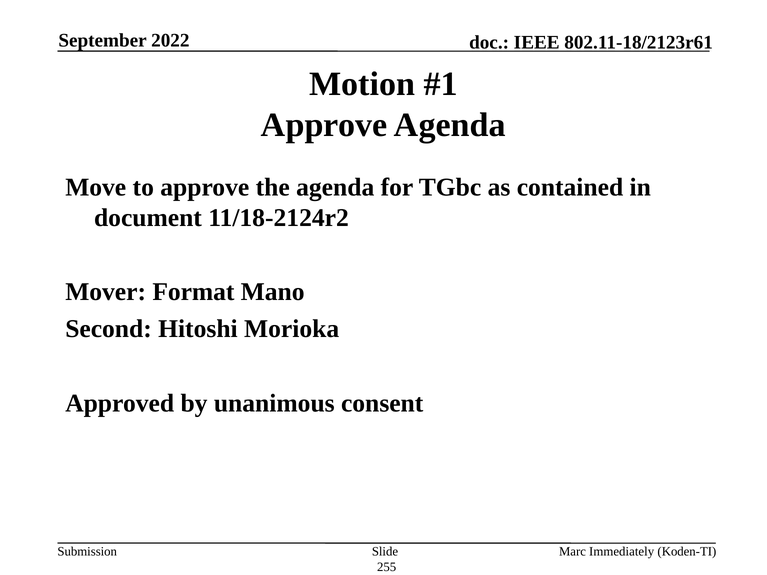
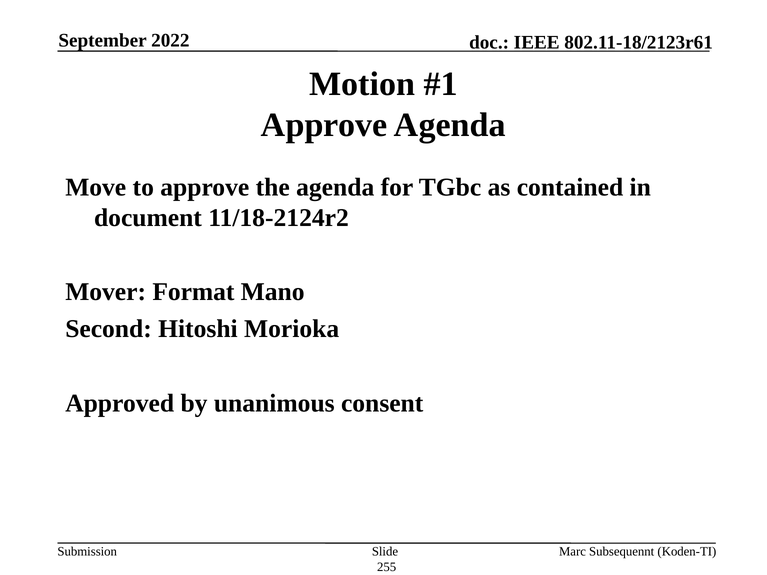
Immediately: Immediately -> Subsequennt (622, 552)
